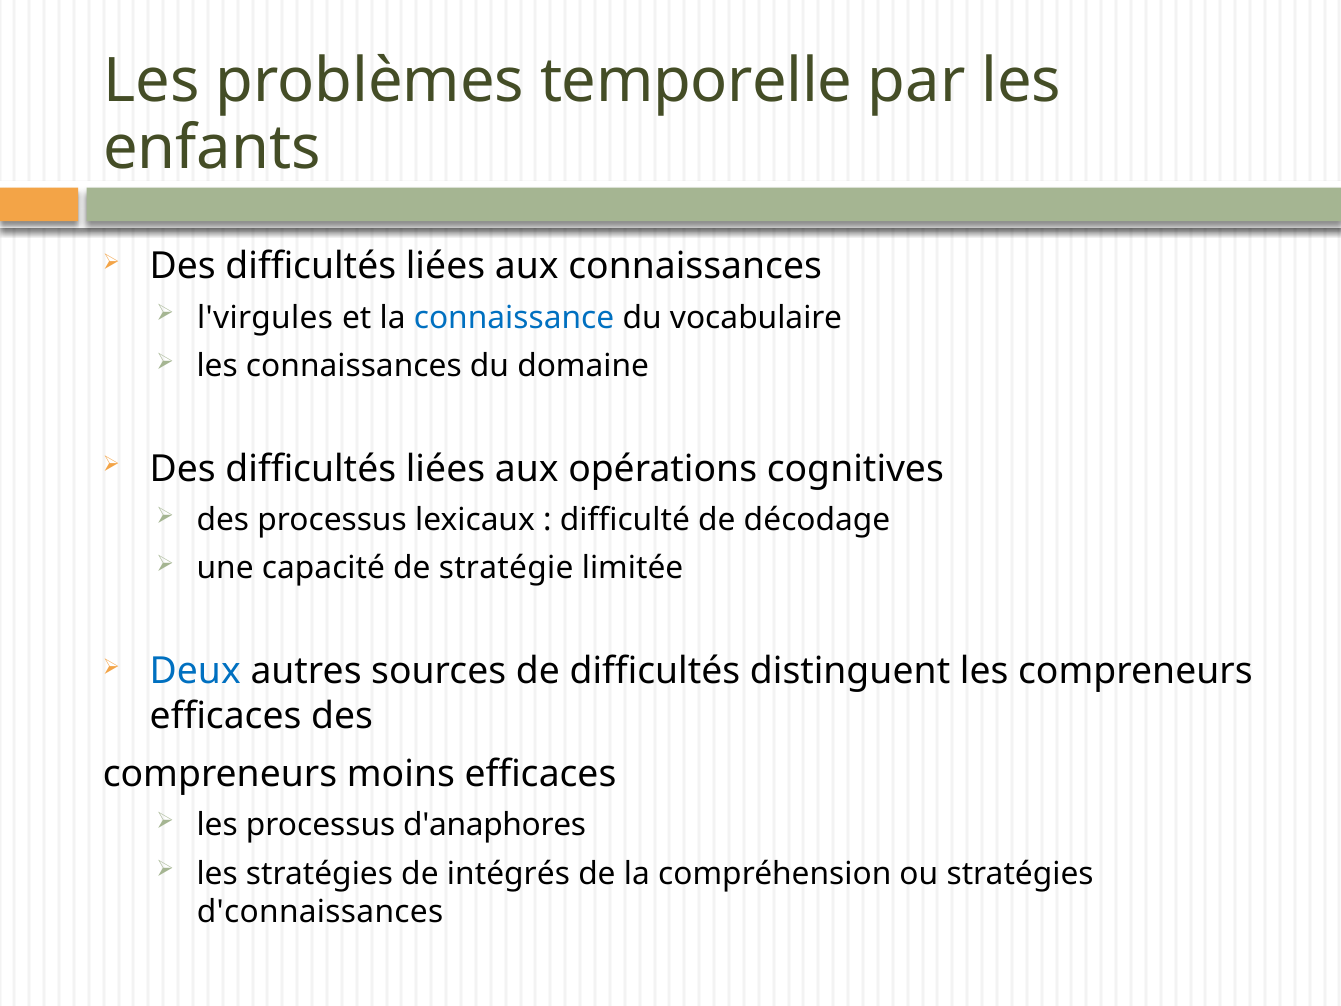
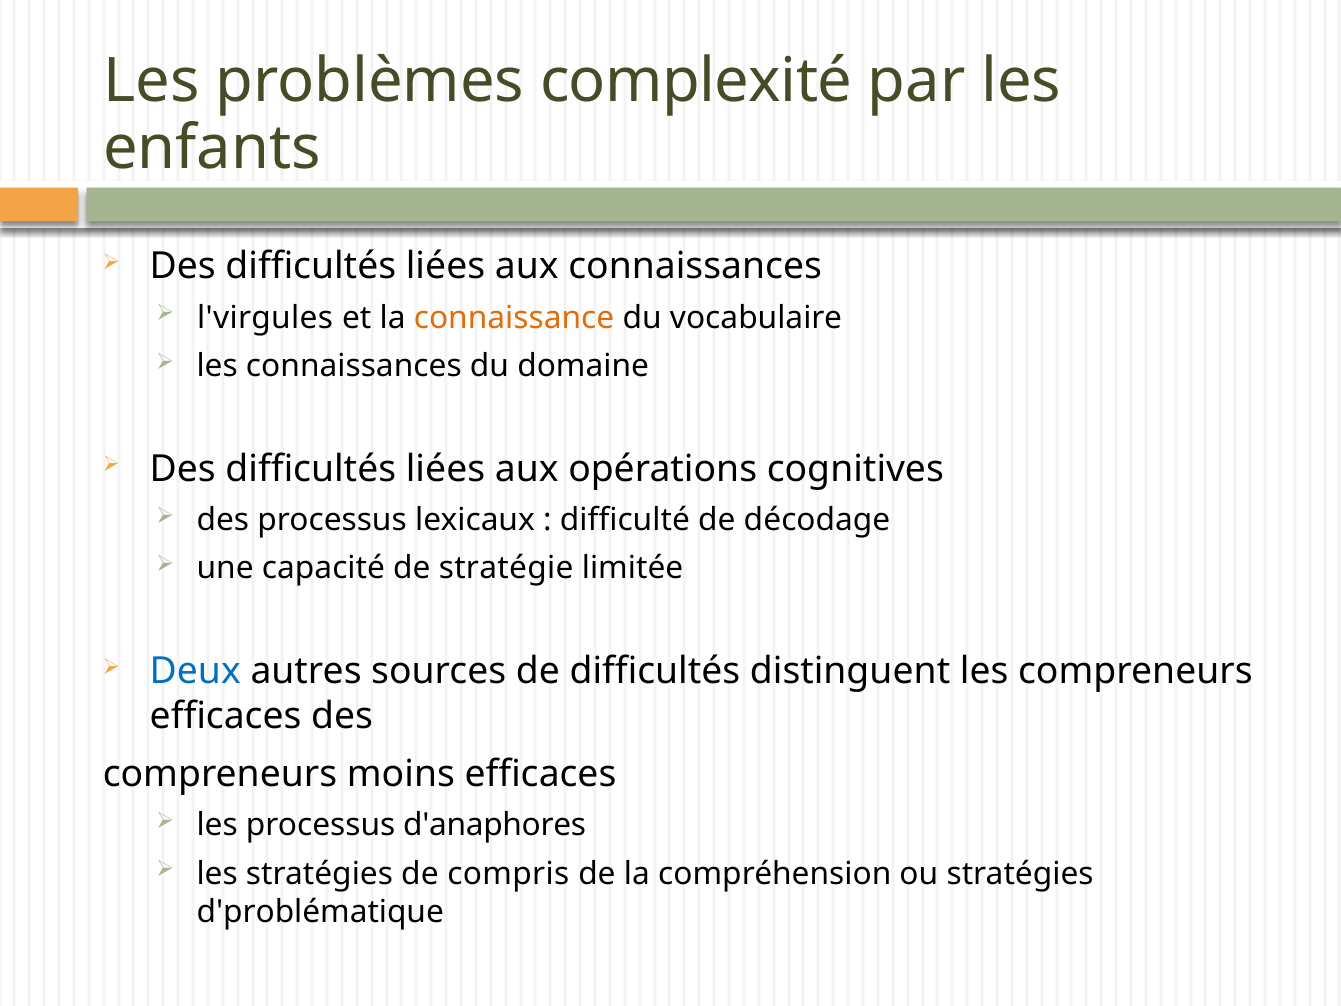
temporelle: temporelle -> complexité (696, 81)
connaissance colour: blue -> orange (514, 318)
intégrés: intégrés -> compris (508, 873)
d'connaissances: d'connaissances -> d'problématique (320, 911)
